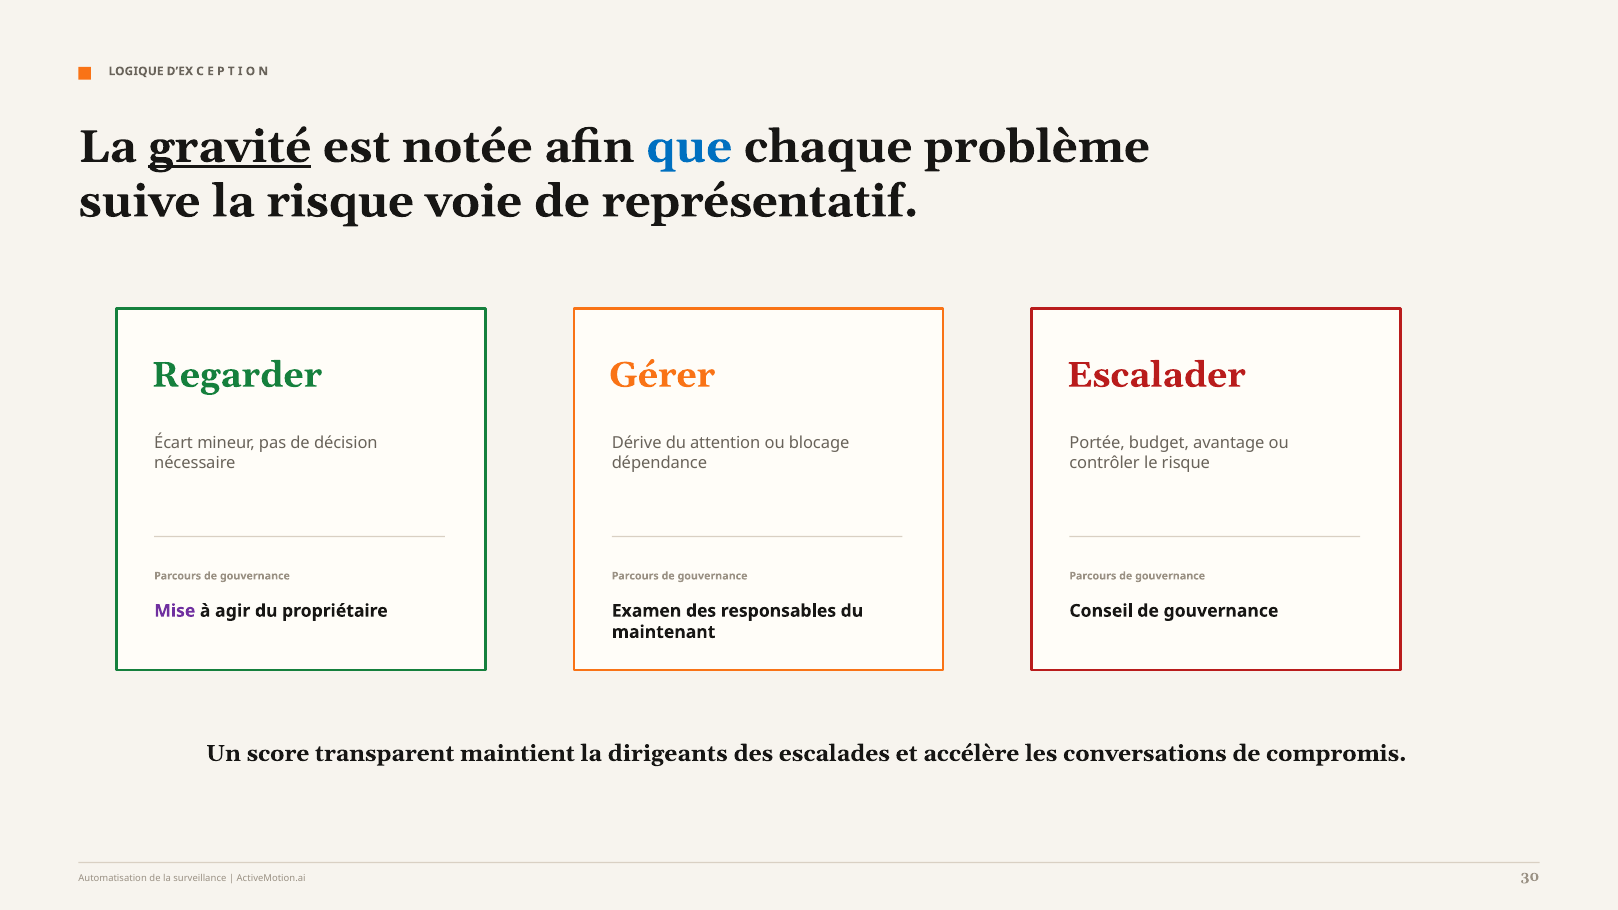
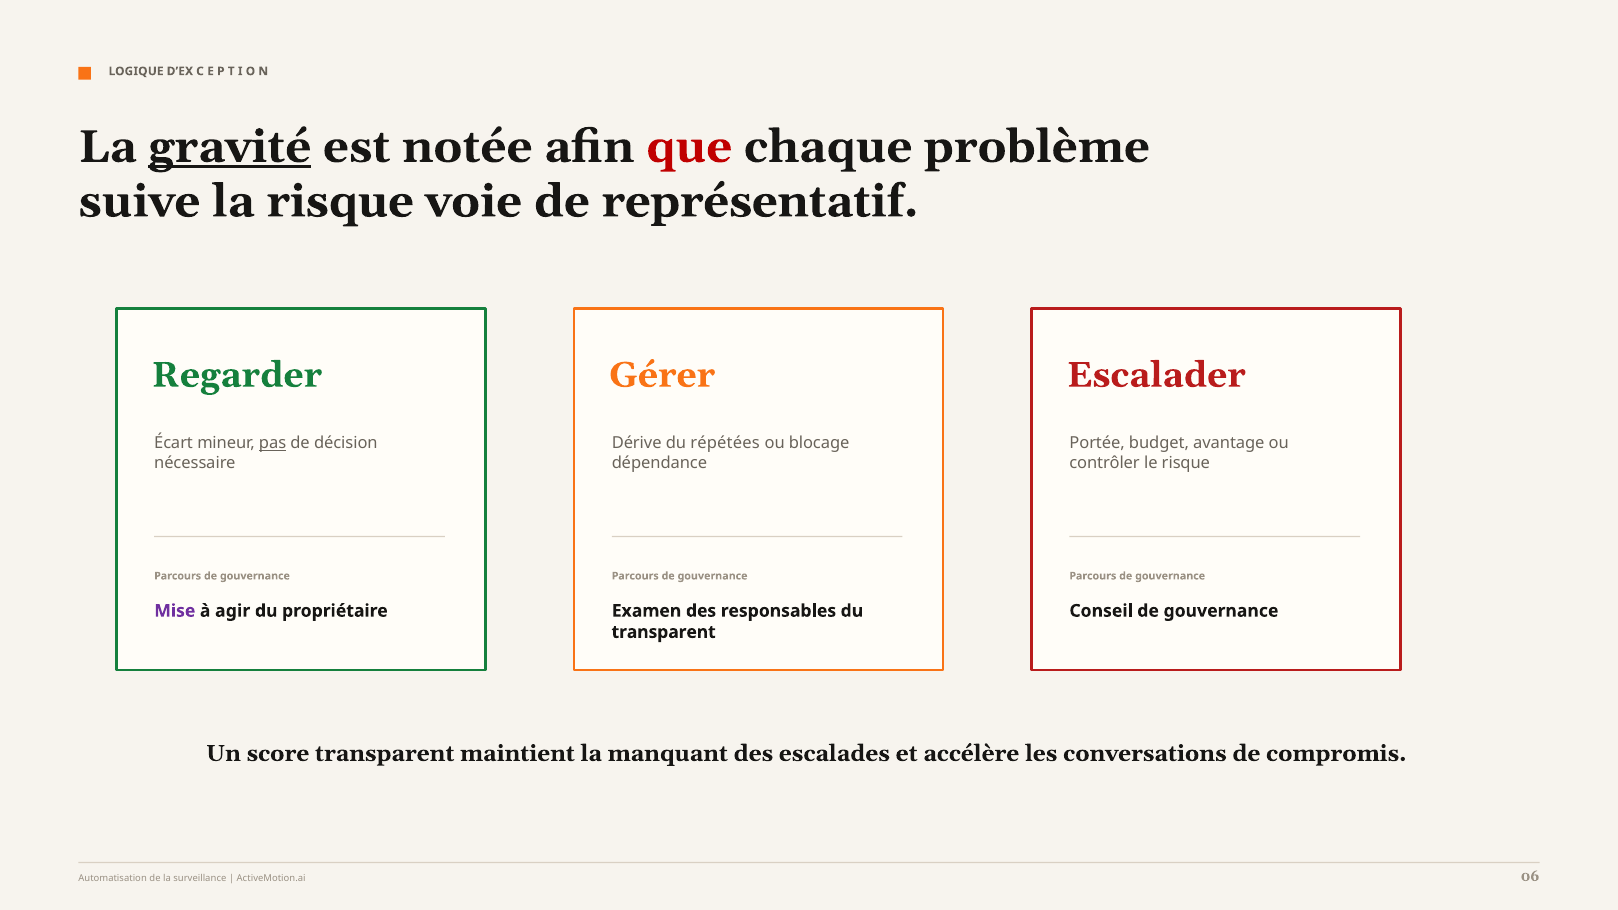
que colour: blue -> red (689, 147)
pas underline: none -> present (273, 443)
attention: attention -> répétées (725, 443)
maintenant: maintenant -> transparent (664, 632)
dirigeants: dirigeants -> manquant (668, 753)
30: 30 -> 06 (1530, 876)
